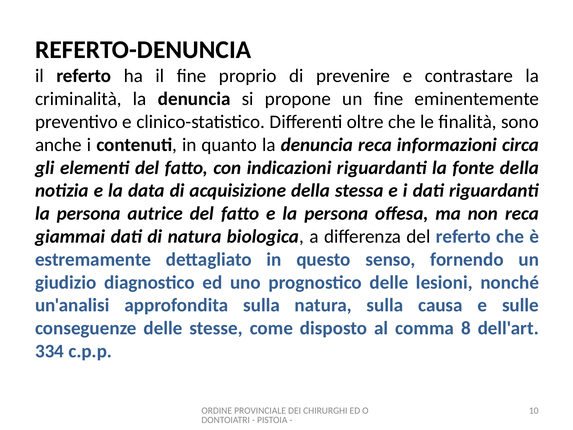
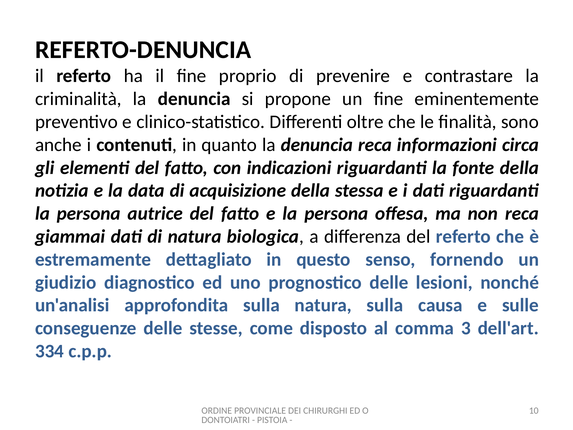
8: 8 -> 3 (466, 328)
